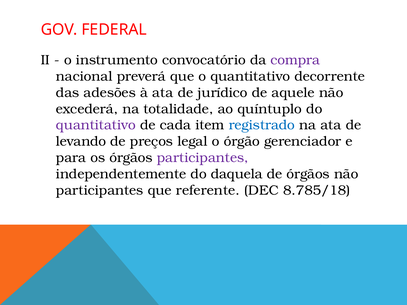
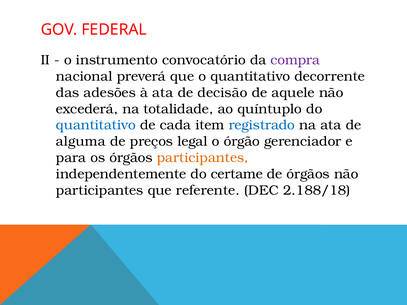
jurídico: jurídico -> decisão (222, 93)
quantitativo colour: purple -> blue (96, 125)
levando: levando -> alguma (81, 142)
participantes colour: purple -> orange (203, 158)
daquela: daquela -> certame (237, 174)
8.785/18: 8.785/18 -> 2.188/18 (317, 190)
